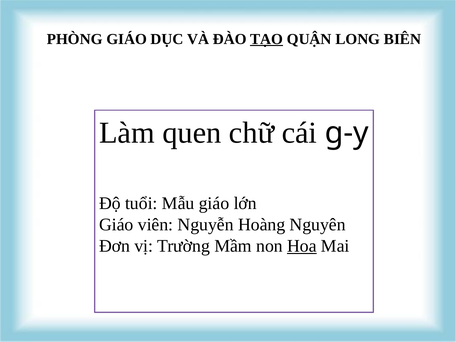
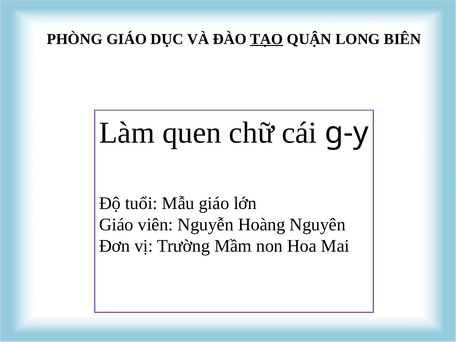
Hoa underline: present -> none (302, 246)
